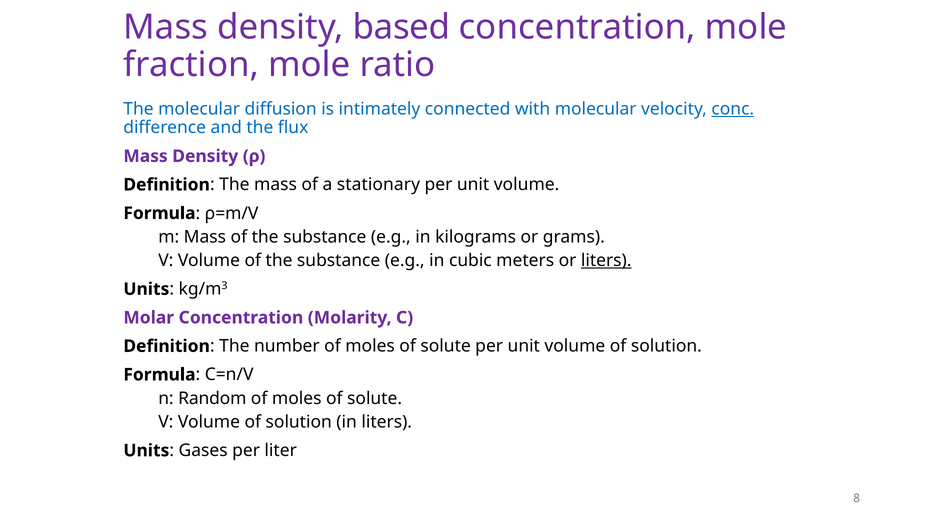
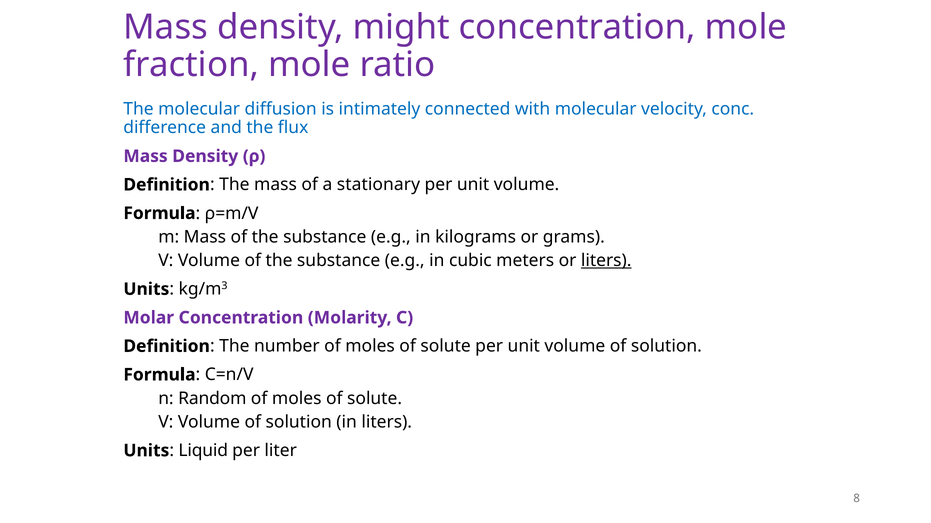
based: based -> might (401, 27)
conc underline: present -> none (733, 109)
Gases: Gases -> Liquid (203, 451)
